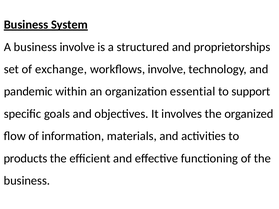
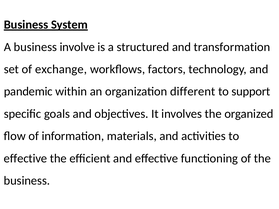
proprietorships: proprietorships -> transformation (232, 47)
workflows involve: involve -> factors (167, 69)
essential: essential -> different (193, 92)
products: products -> effective (25, 159)
